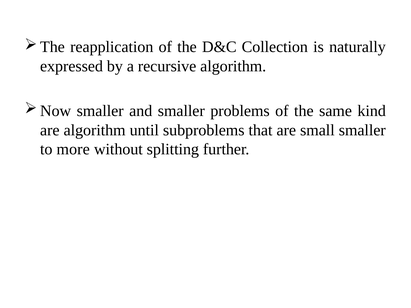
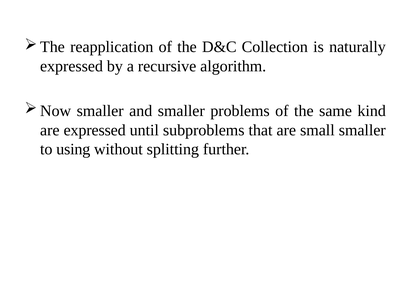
are algorithm: algorithm -> expressed (95, 130)
more: more -> using (73, 149)
